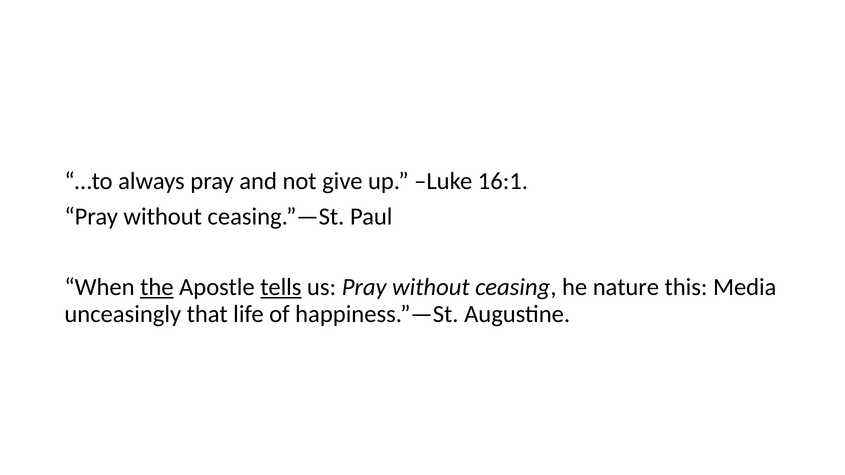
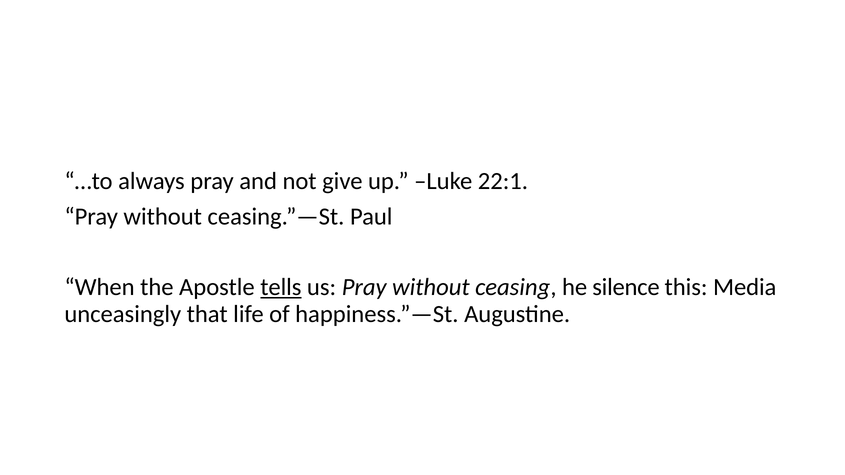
16:1: 16:1 -> 22:1 (503, 181)
the underline: present -> none (157, 288)
nature: nature -> silence (626, 288)
